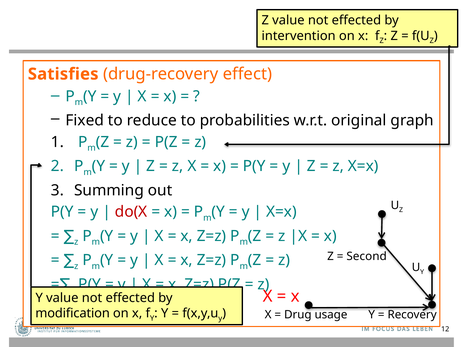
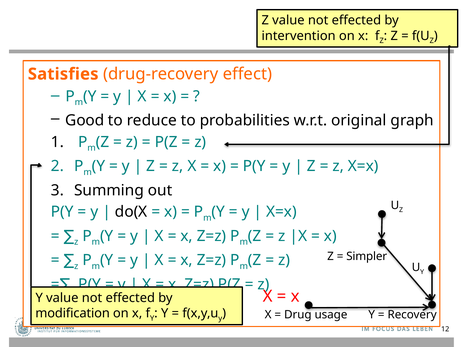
Fixed: Fixed -> Good (85, 121)
do(X colour: red -> black (131, 212)
Second: Second -> Simpler (367, 257)
